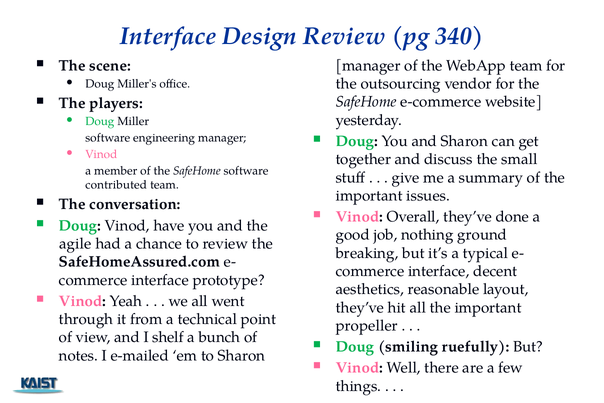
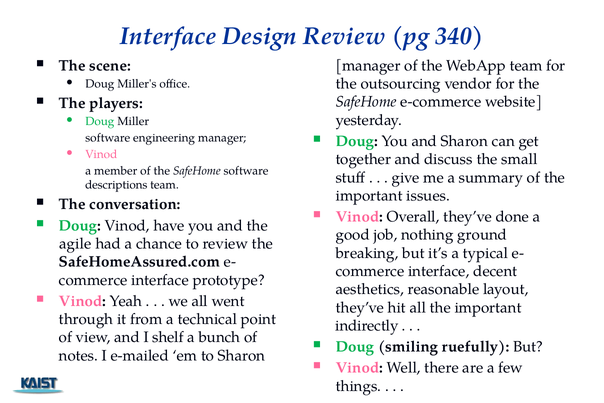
contributed: contributed -> descriptions (116, 185)
propeller: propeller -> indirectly (367, 325)
